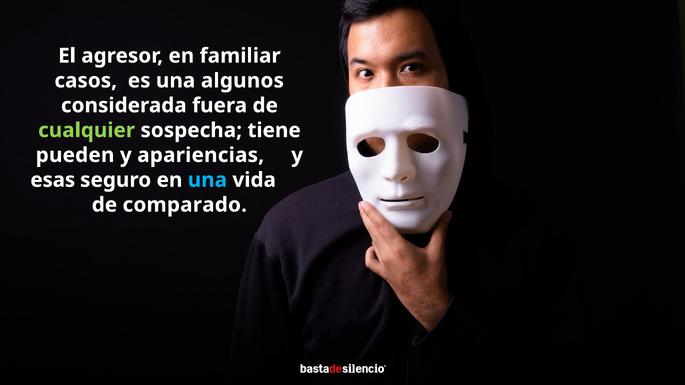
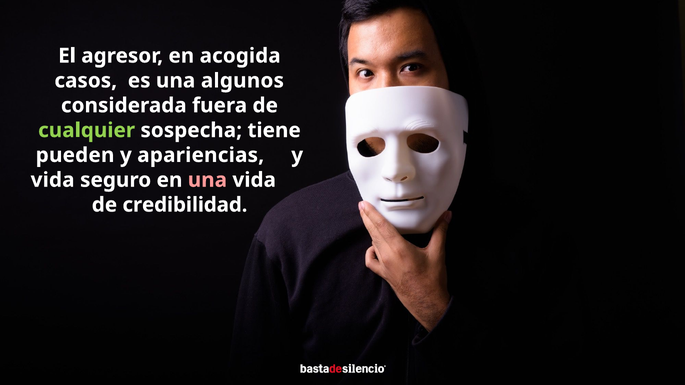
familiar: familiar -> acogida (240, 56)
esas: esas -> vida (53, 180)
una colour: light blue -> pink (207, 180)
comparado: comparado -> credibilidad (185, 205)
